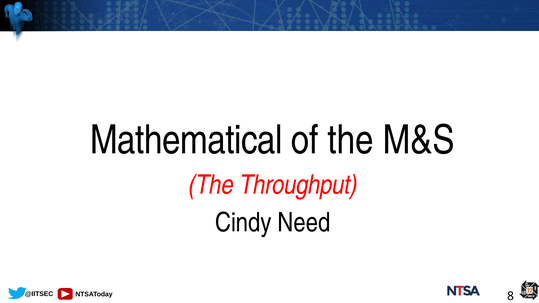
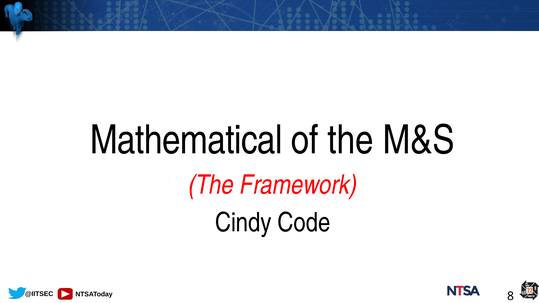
Throughput: Throughput -> Framework (299, 185)
Need: Need -> Code (304, 223)
